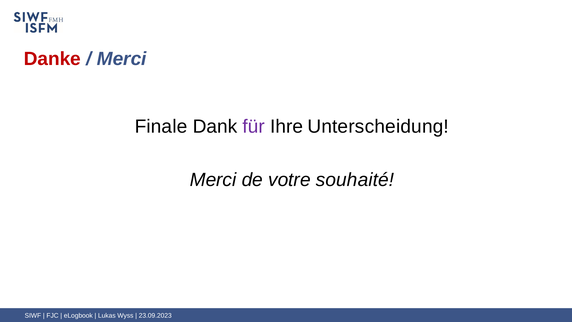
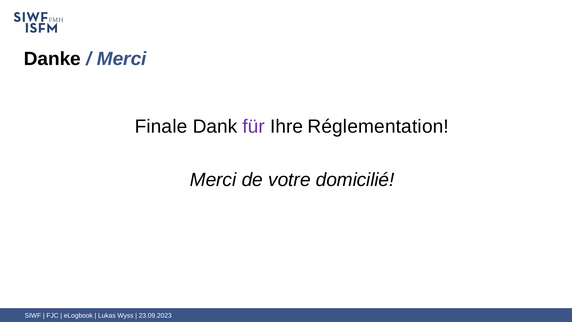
Danke colour: red -> black (52, 59)
Unterscheidung: Unterscheidung -> Réglementation (378, 126)
souhaité: souhaité -> domicilié (355, 180)
